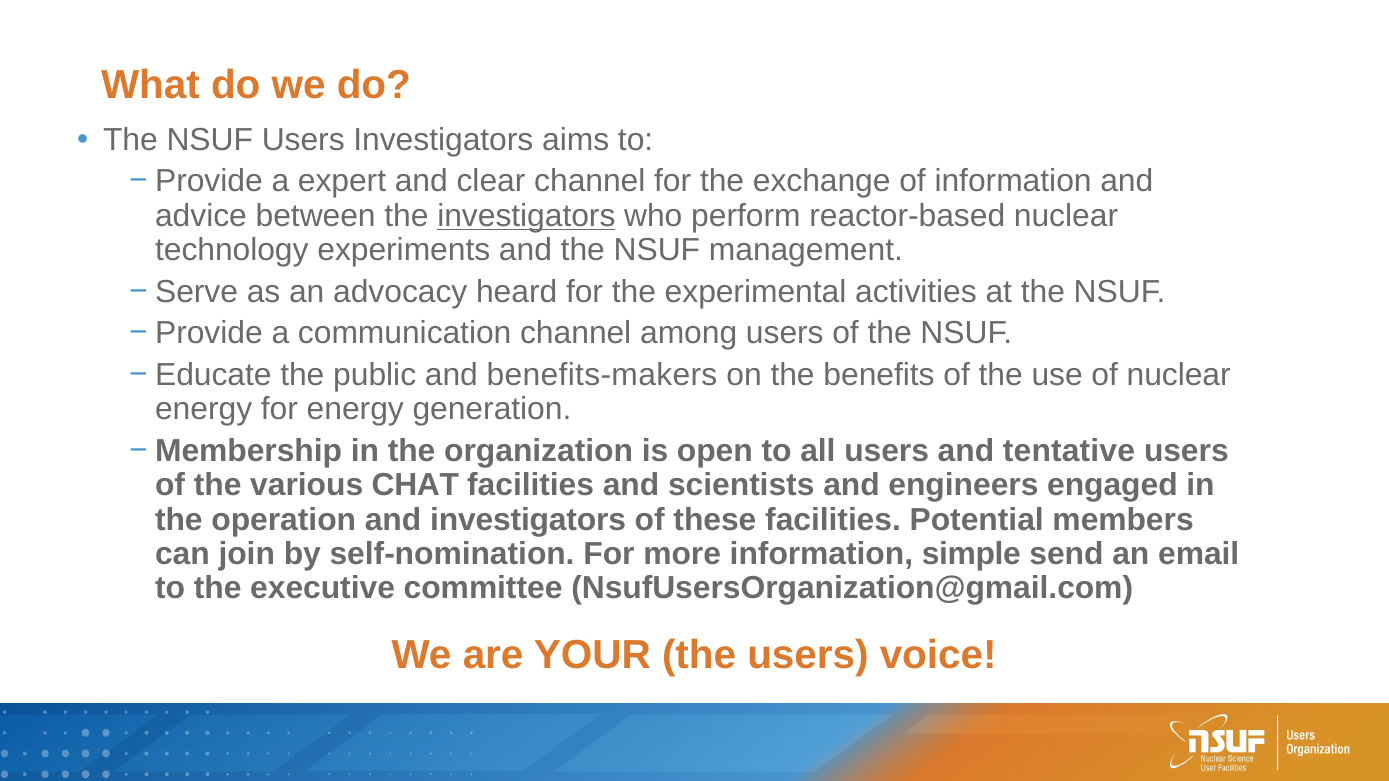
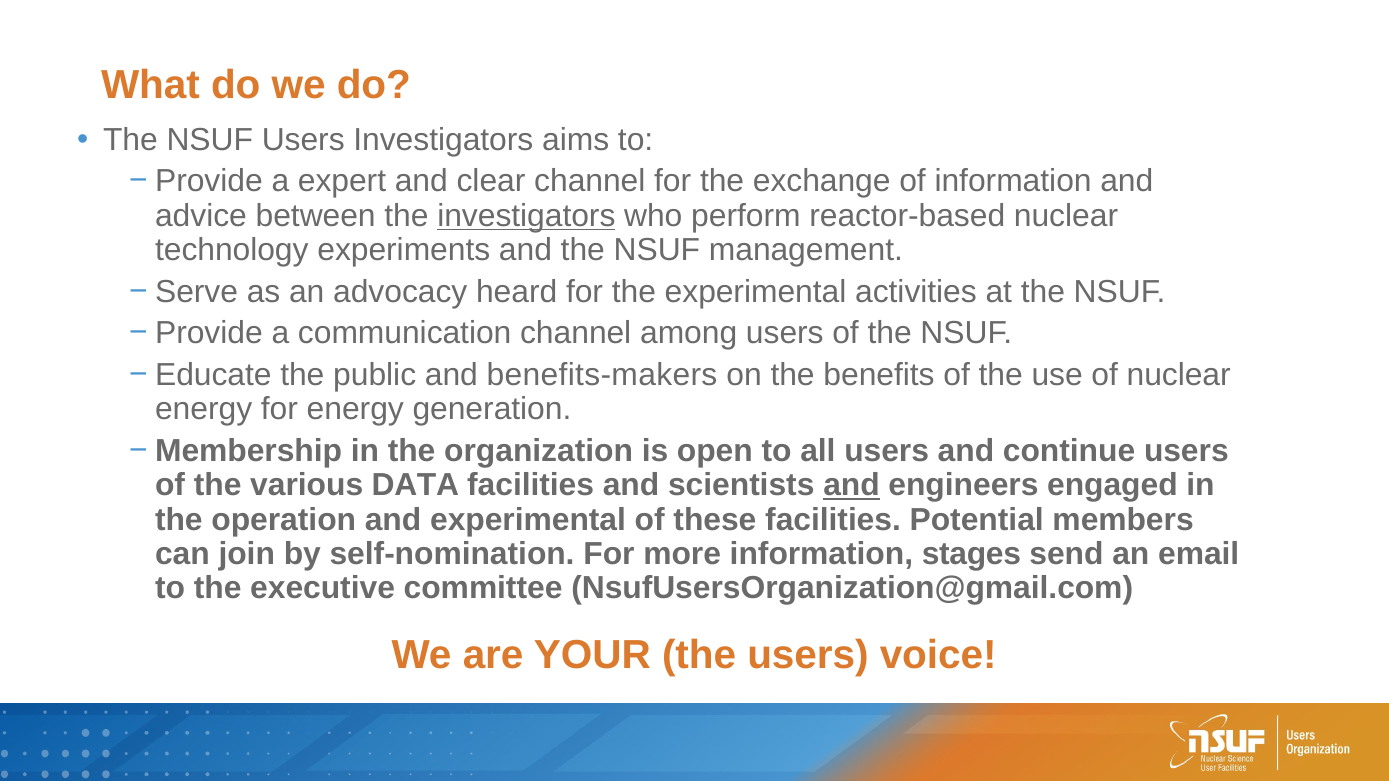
tentative: tentative -> continue (1069, 451)
CHAT: CHAT -> DATA (415, 485)
and underline: none -> present (851, 485)
and investigators: investigators -> experimental (528, 520)
simple: simple -> stages (971, 554)
